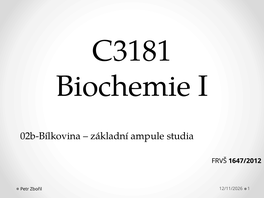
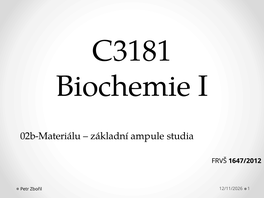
02b-Bílkovina: 02b-Bílkovina -> 02b-Materiálu (50, 136)
